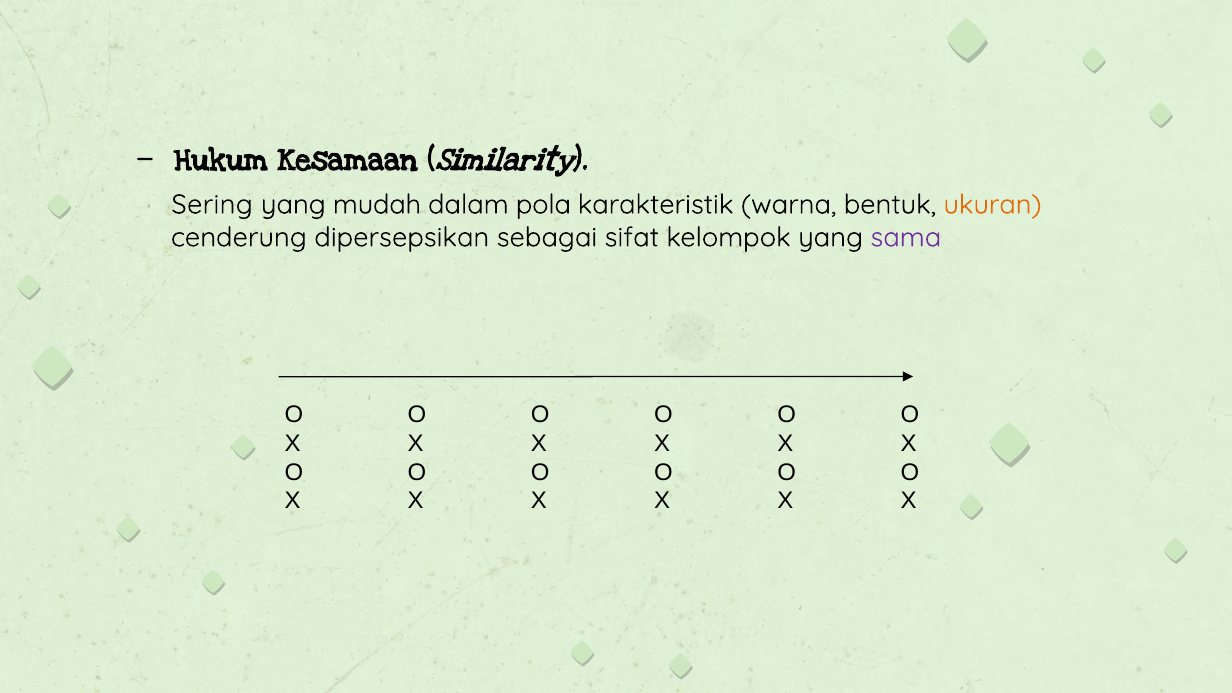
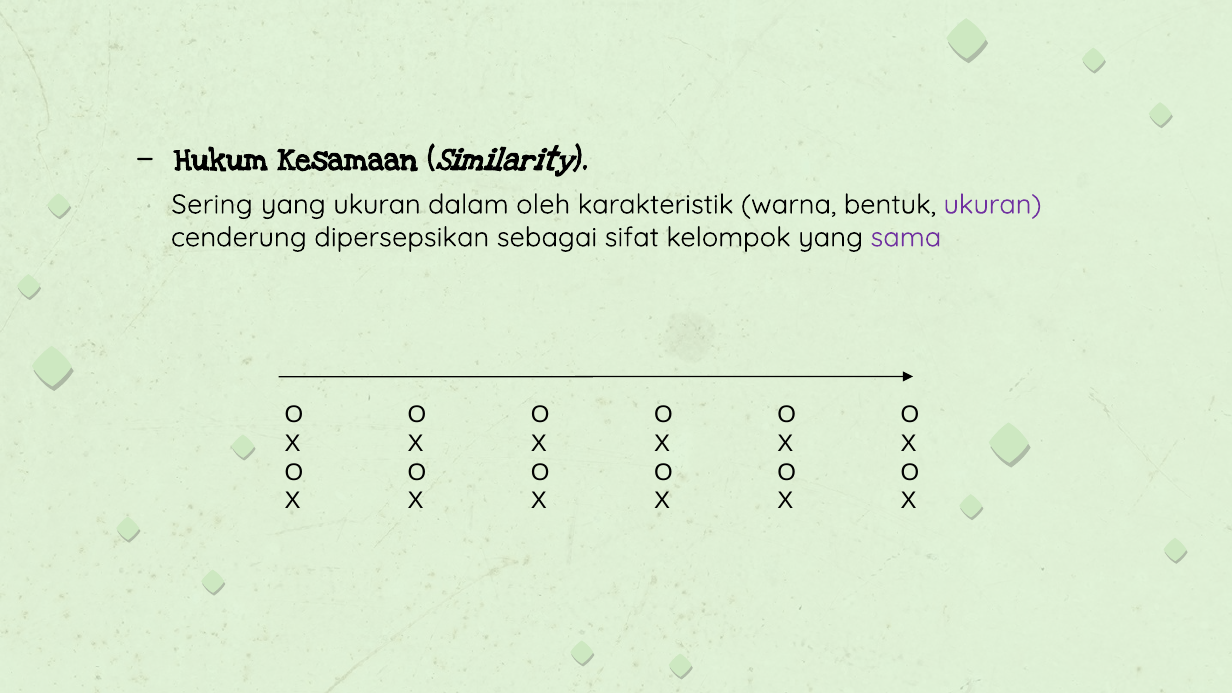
yang mudah: mudah -> ukuran (377, 205)
pola: pola -> oleh (543, 205)
ukuran colour: orange -> purple (993, 205)
